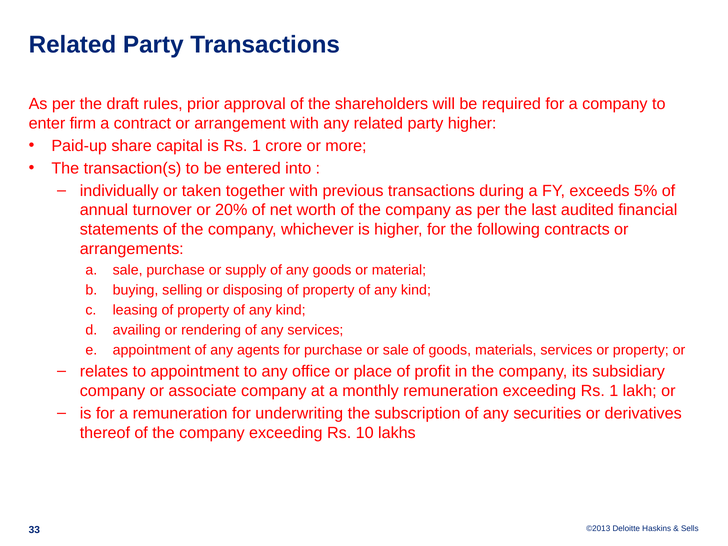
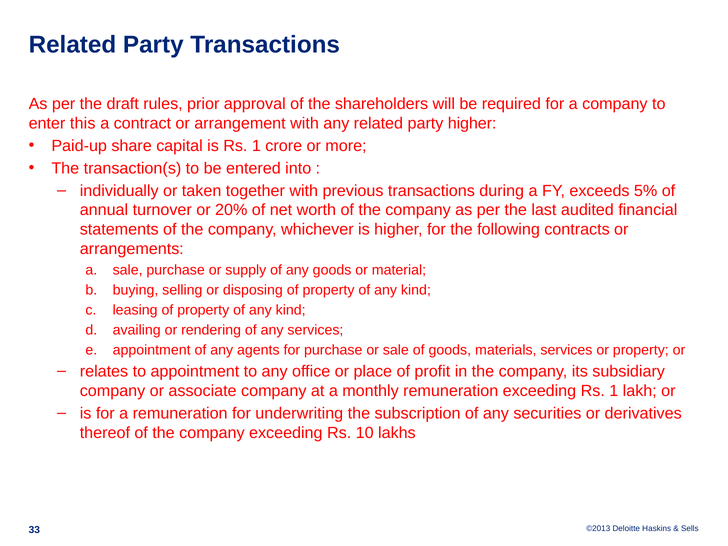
firm: firm -> this (83, 123)
